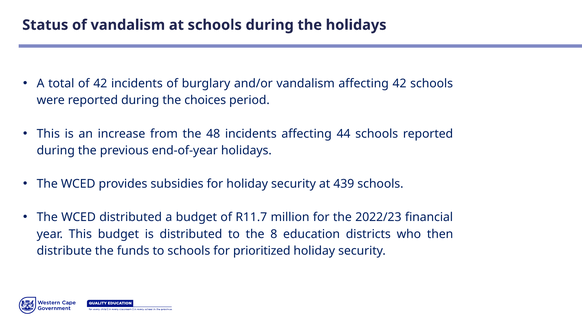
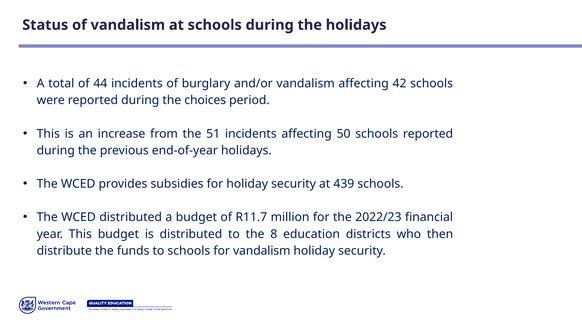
of 42: 42 -> 44 (100, 84)
48: 48 -> 51 (213, 134)
44: 44 -> 50 (344, 134)
for prioritized: prioritized -> vandalism (262, 251)
